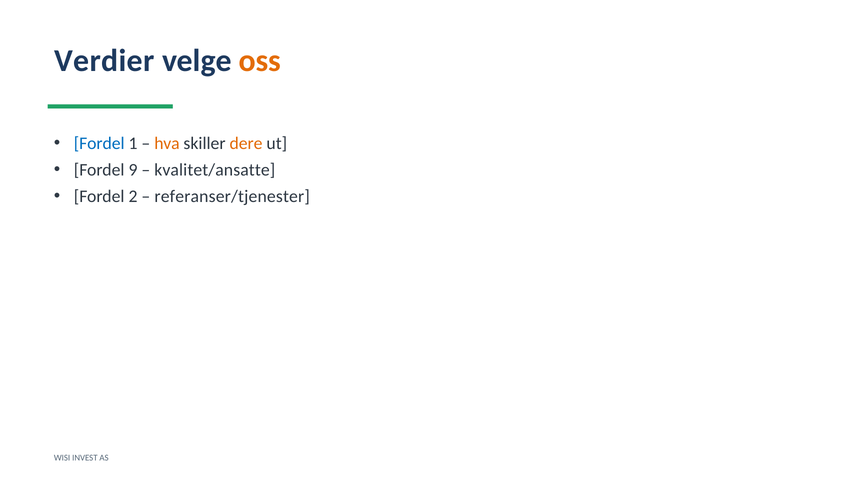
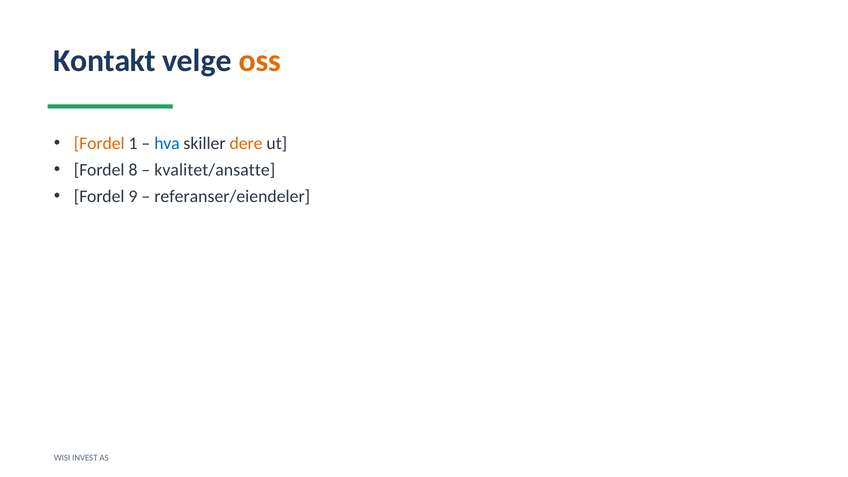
Verdier: Verdier -> Kontakt (105, 61)
Fordel colour: blue -> orange (99, 144)
hva colour: orange -> blue (167, 144)
9: 9 -> 8 (133, 170)
2: 2 -> 9 (133, 197)
referanser/tjenester: referanser/tjenester -> referanser/eiendeler (232, 197)
